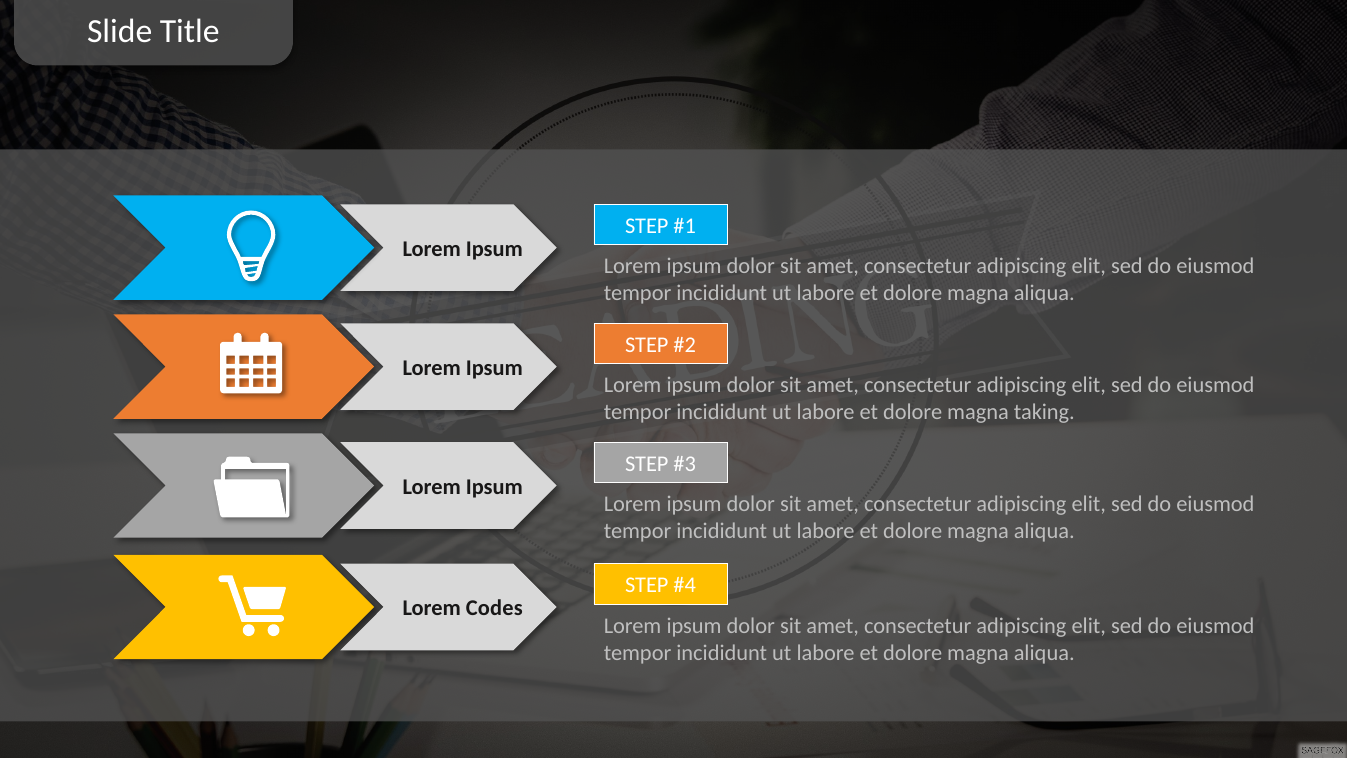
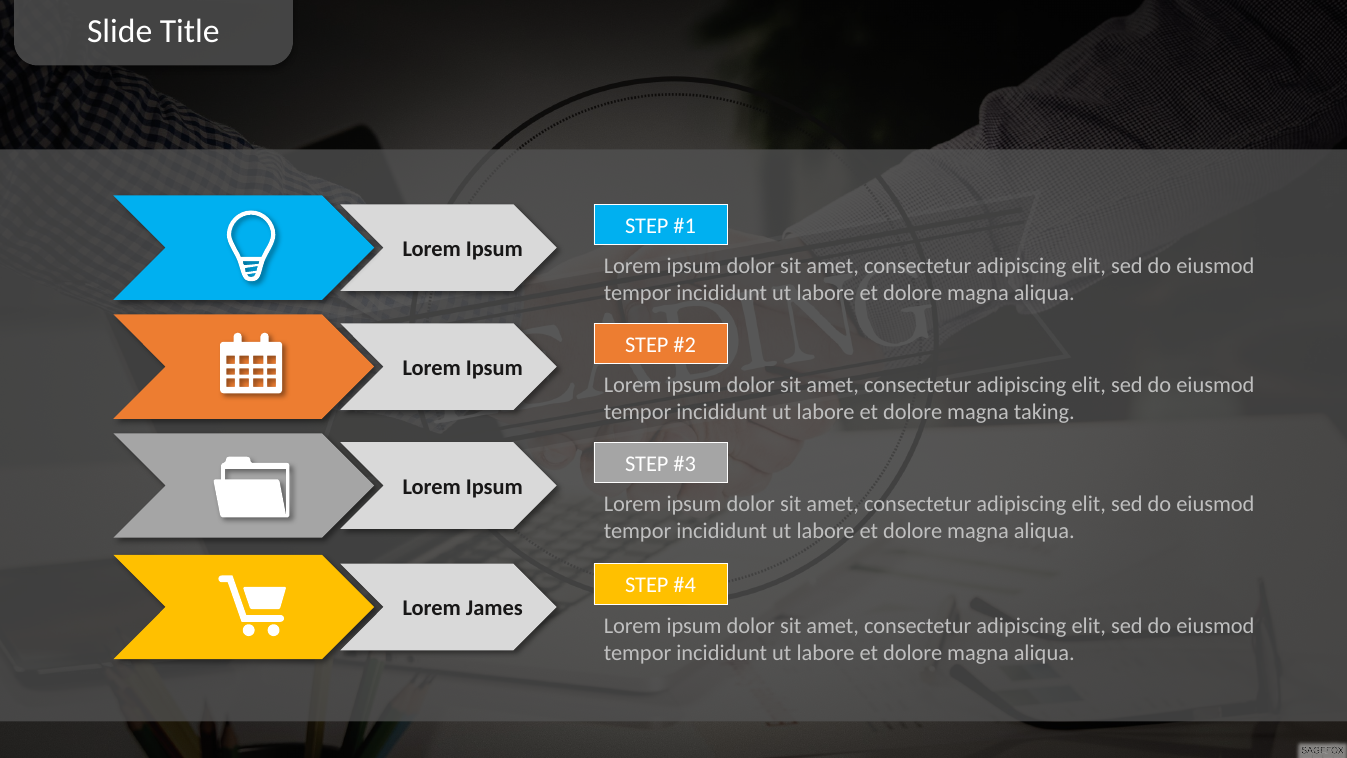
Codes: Codes -> James (494, 608)
